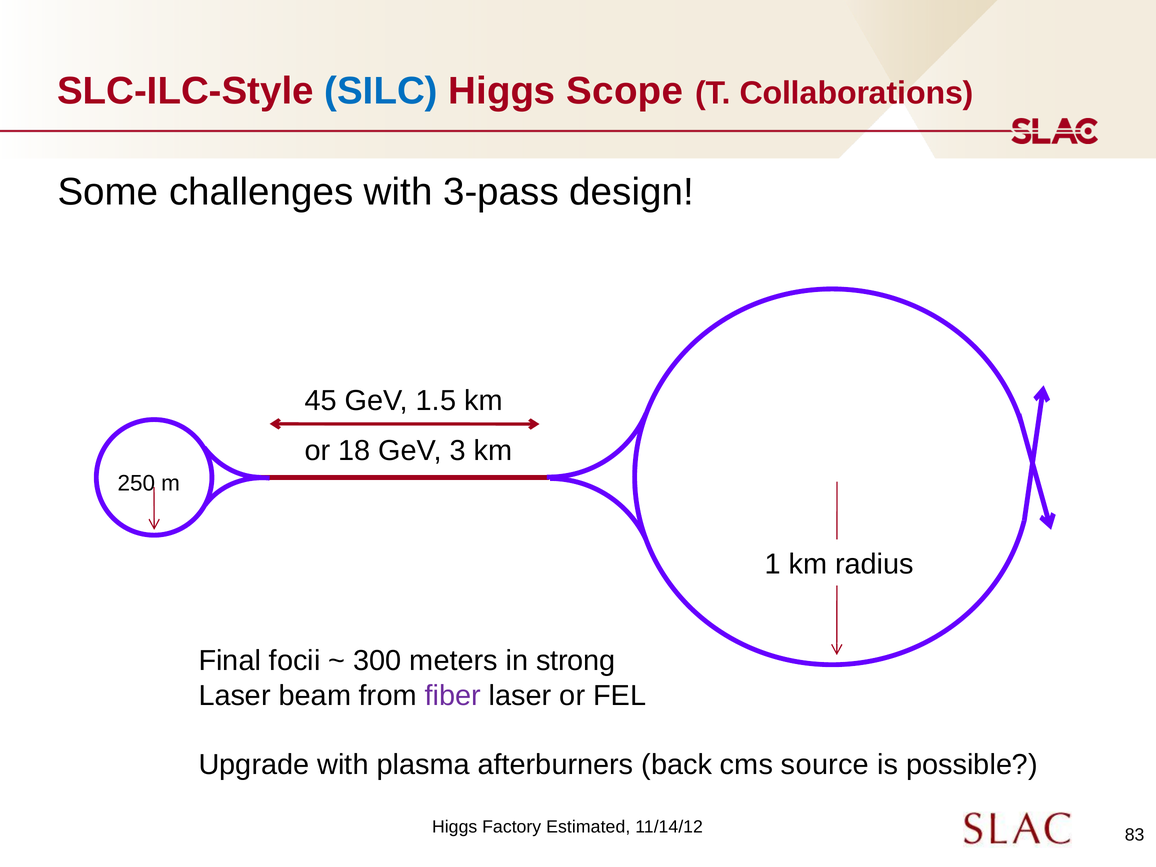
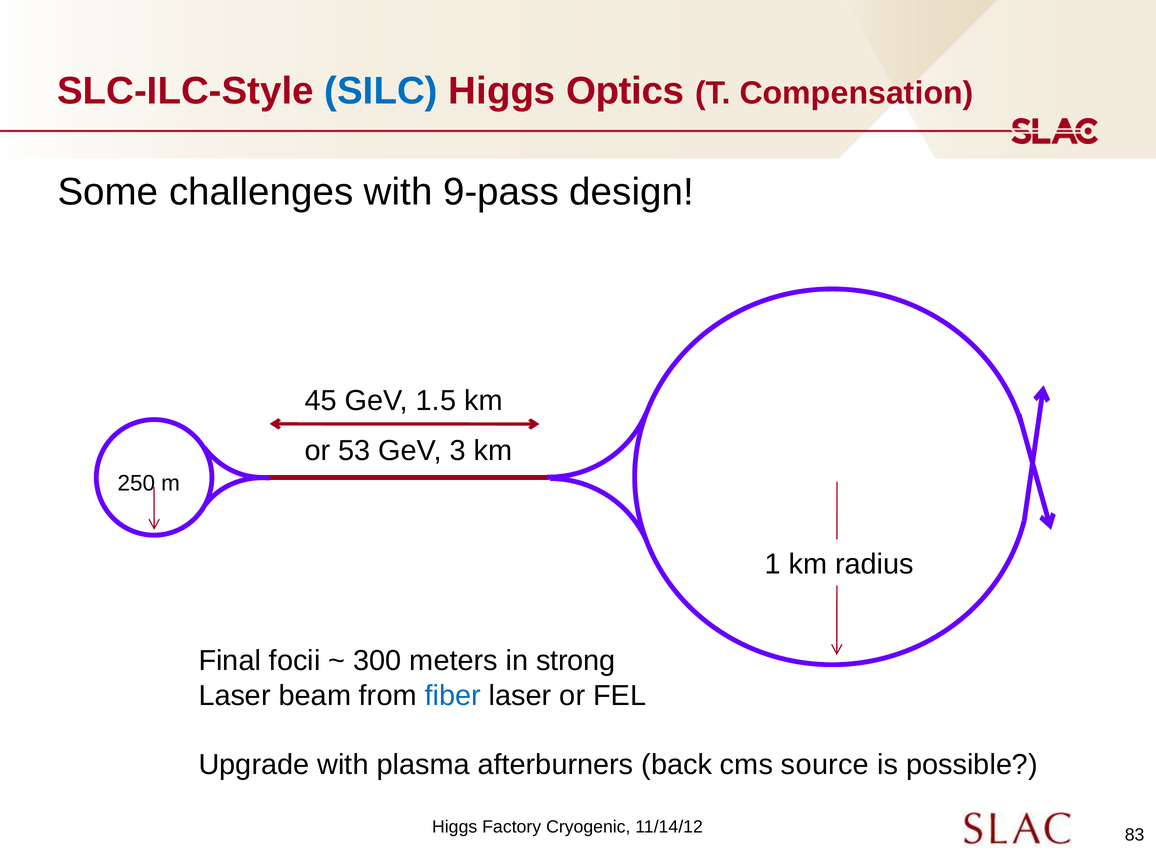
Scope: Scope -> Optics (625, 91)
Collaborations: Collaborations -> Compensation (857, 93)
3-pass: 3-pass -> 9-pass (501, 192)
18: 18 -> 53 (354, 451)
fiber colour: purple -> blue (453, 695)
Estimated: Estimated -> Cryogenic (588, 827)
